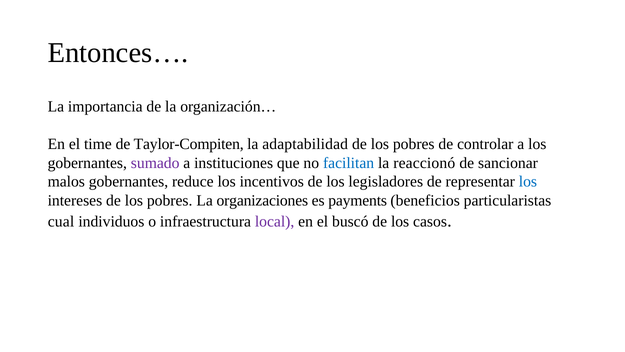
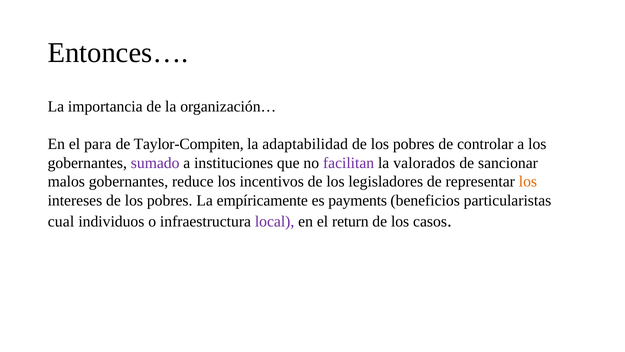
time: time -> para (98, 144)
facilitan colour: blue -> purple (349, 163)
reaccionó: reaccionó -> valorados (424, 163)
los colour: blue -> orange (528, 181)
organizaciones: organizaciones -> empíricamente (262, 200)
buscó: buscó -> return (350, 222)
